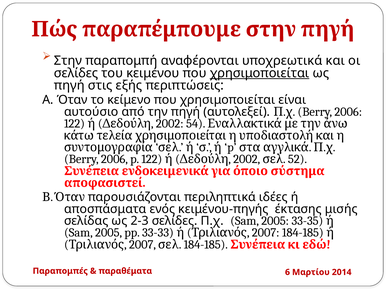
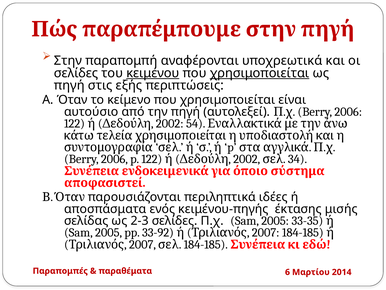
κειμένου underline: none -> present (153, 73)
52: 52 -> 34 (297, 159)
33-33: 33-33 -> 33-92 (158, 232)
